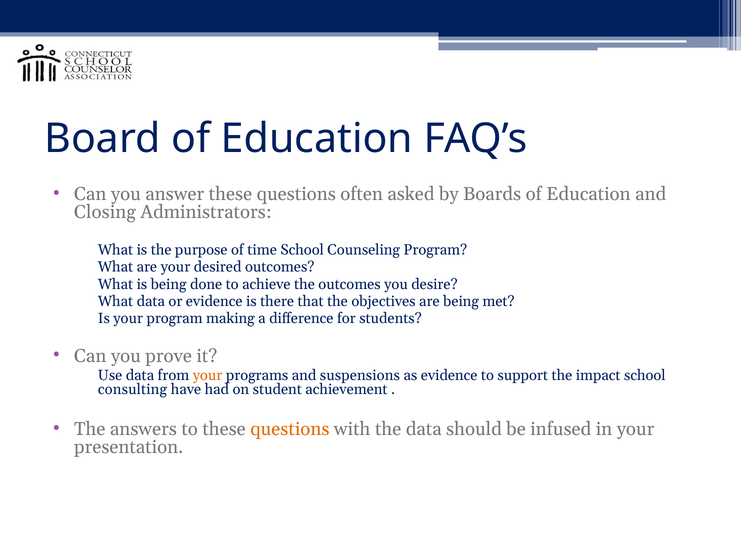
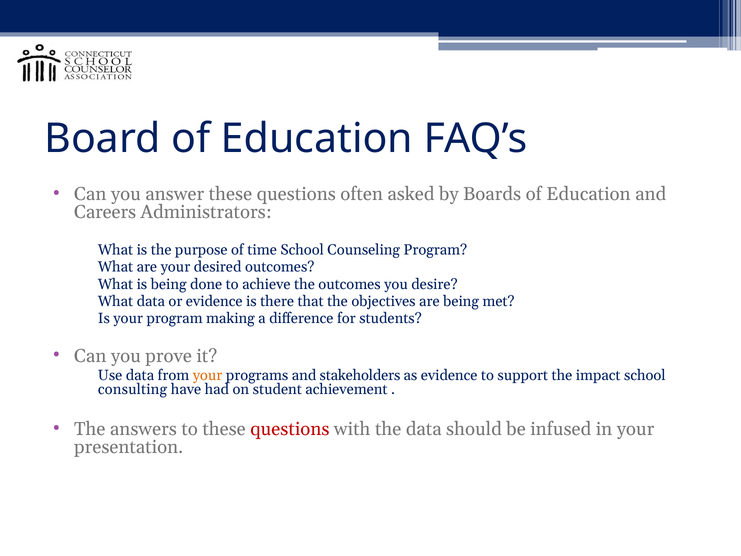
Closing: Closing -> Careers (105, 212)
suspensions: suspensions -> stakeholders (360, 375)
questions colour: orange -> red (290, 429)
